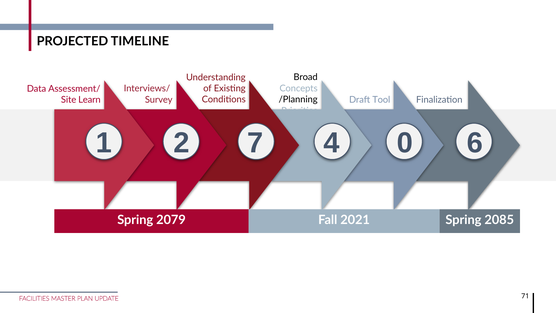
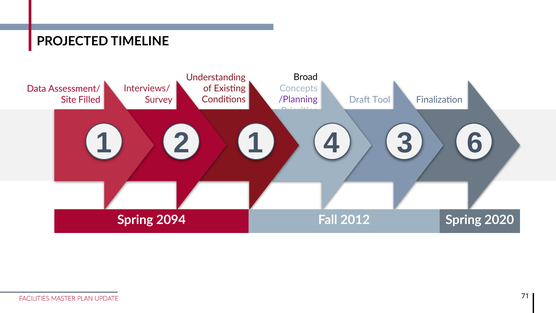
/Planning colour: black -> purple (298, 99)
Learn: Learn -> Filled (89, 100)
2 7: 7 -> 1 (255, 143)
0: 0 -> 3 (405, 143)
2079: 2079 -> 2094 (171, 220)
2021: 2021 -> 2012 (355, 220)
2085: 2085 -> 2020 (499, 220)
